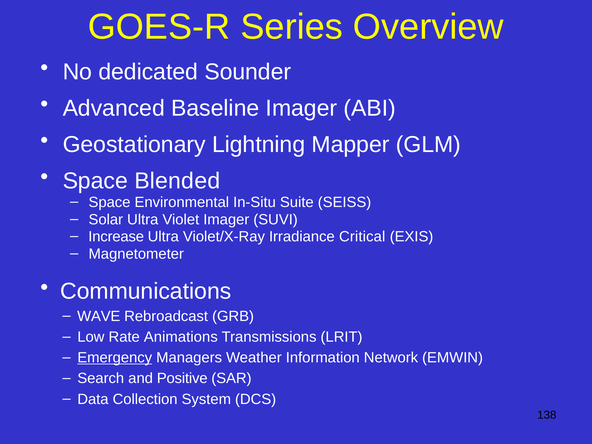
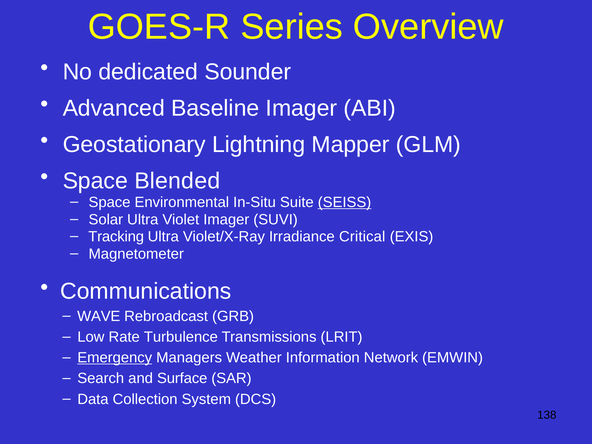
SEISS underline: none -> present (345, 202)
Increase: Increase -> Tracking (116, 237)
Animations: Animations -> Turbulence (181, 337)
Positive: Positive -> Surface (182, 378)
